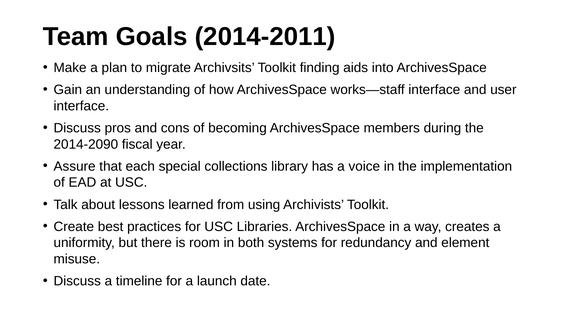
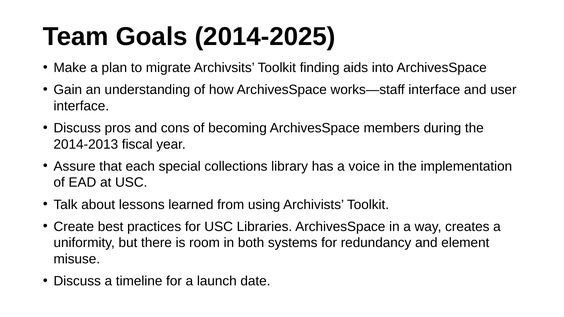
2014-2011: 2014-2011 -> 2014-2025 (265, 37)
2014-2090: 2014-2090 -> 2014-2013 (86, 144)
